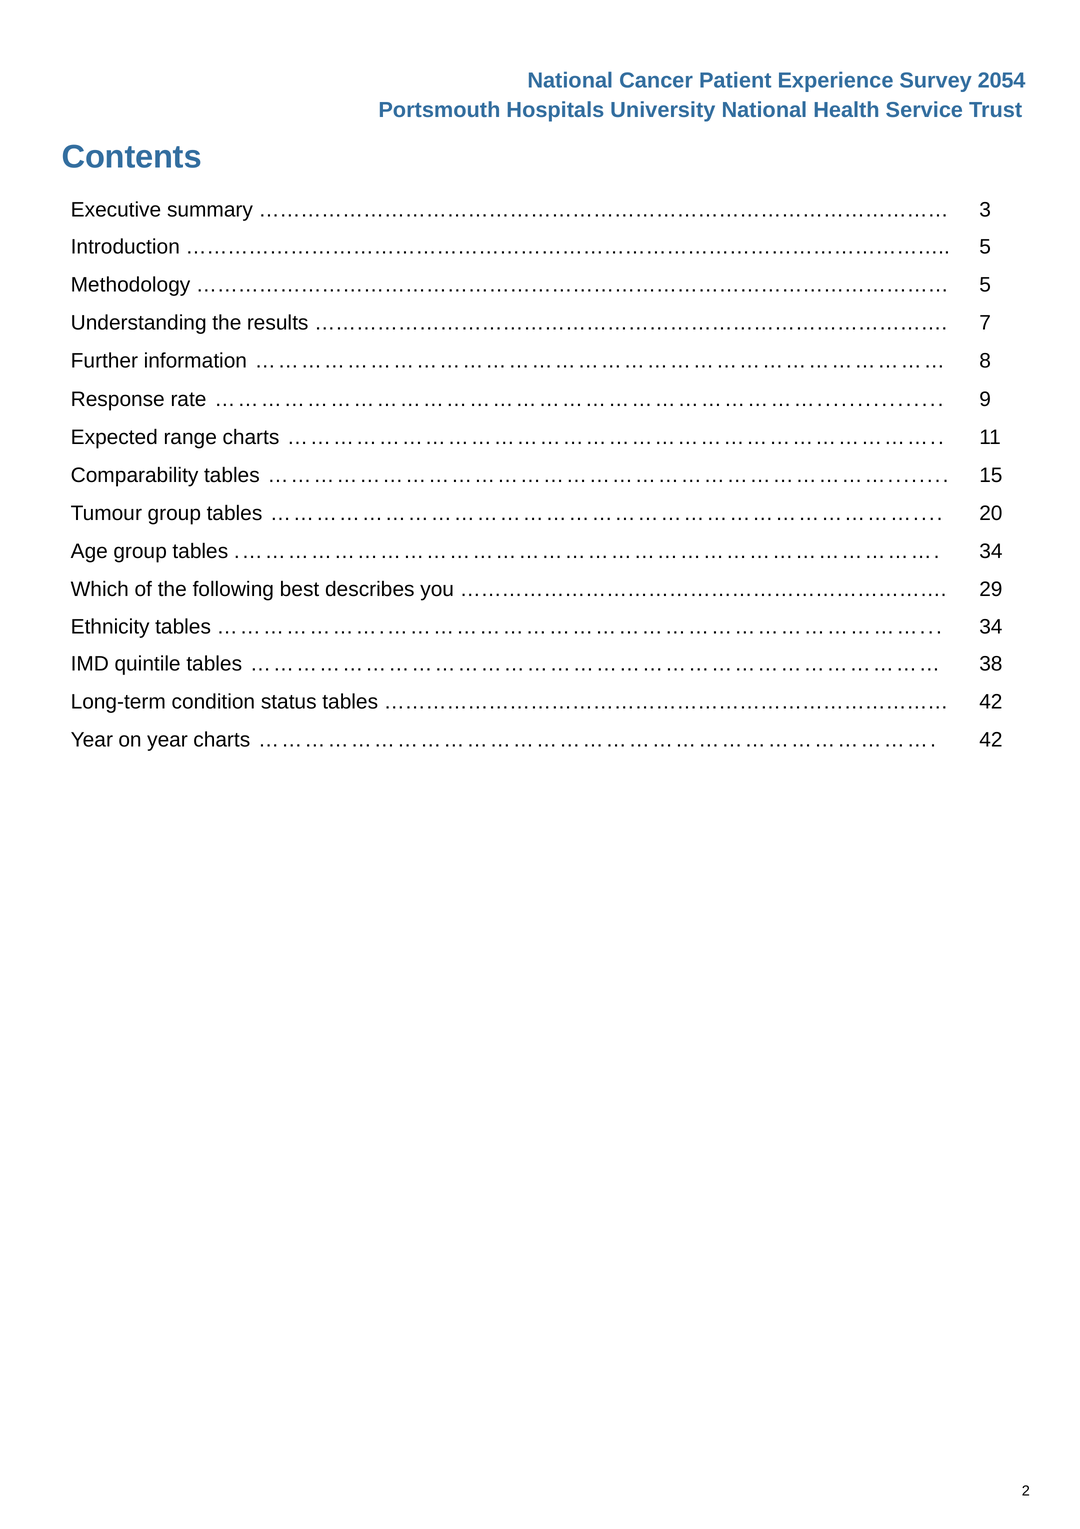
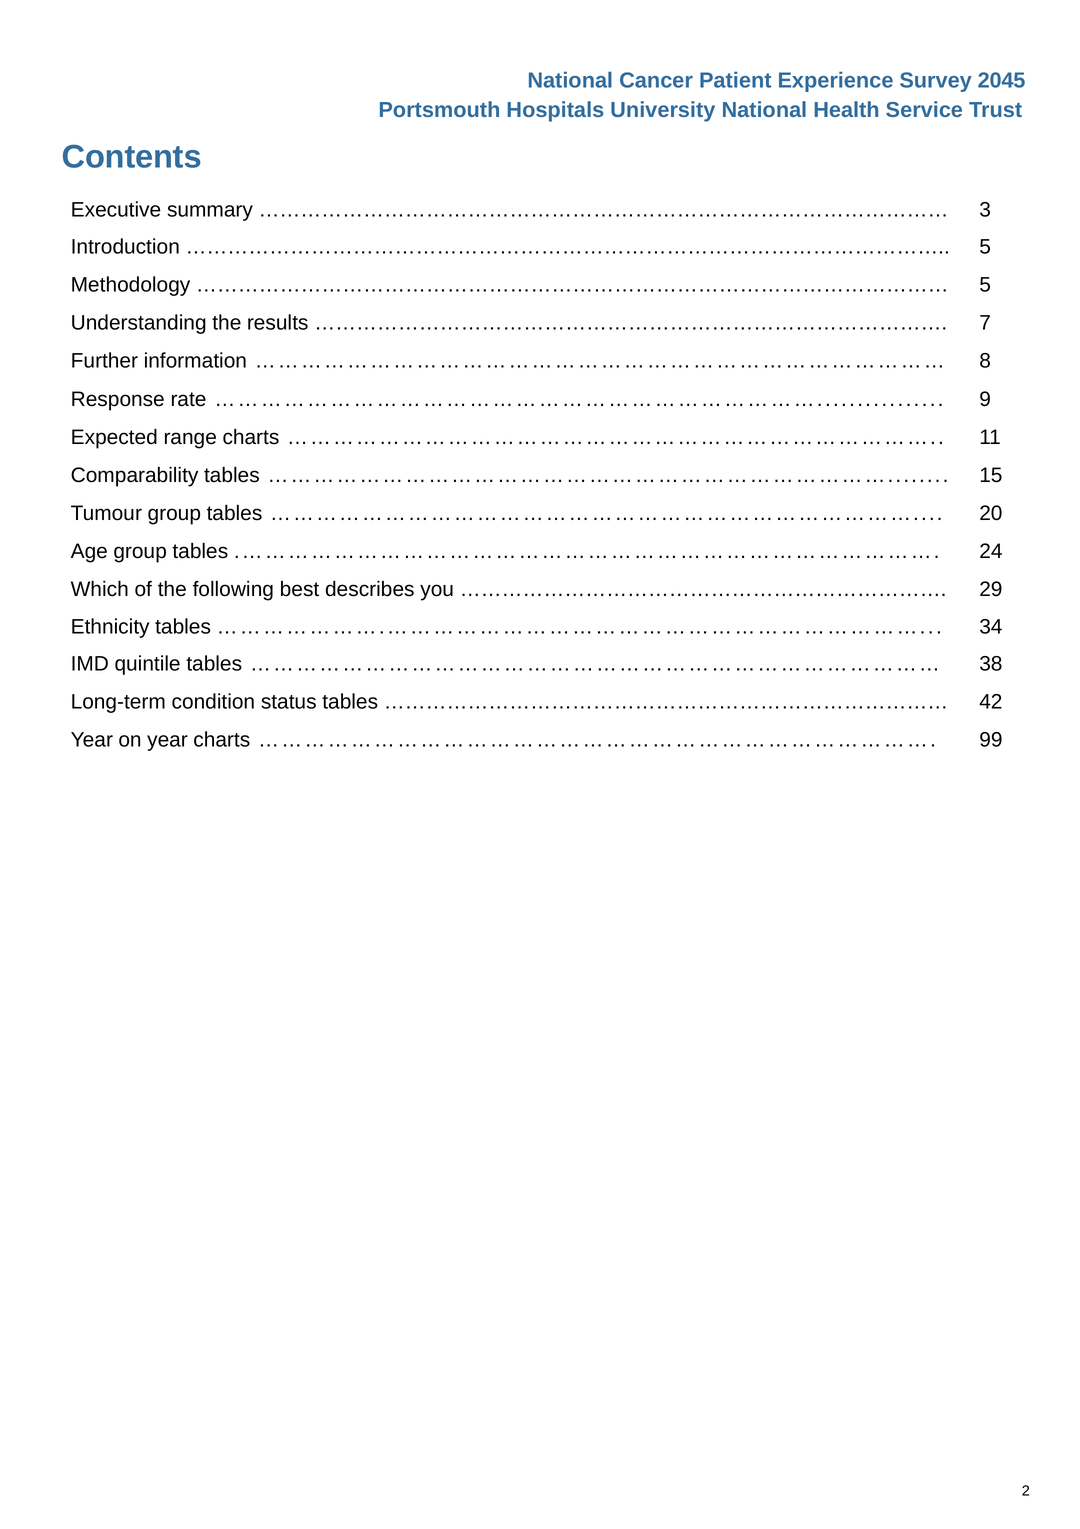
2054: 2054 -> 2045 (1002, 80)
34: 34 -> 24 (991, 551)
42: 42 -> 99 (991, 740)
